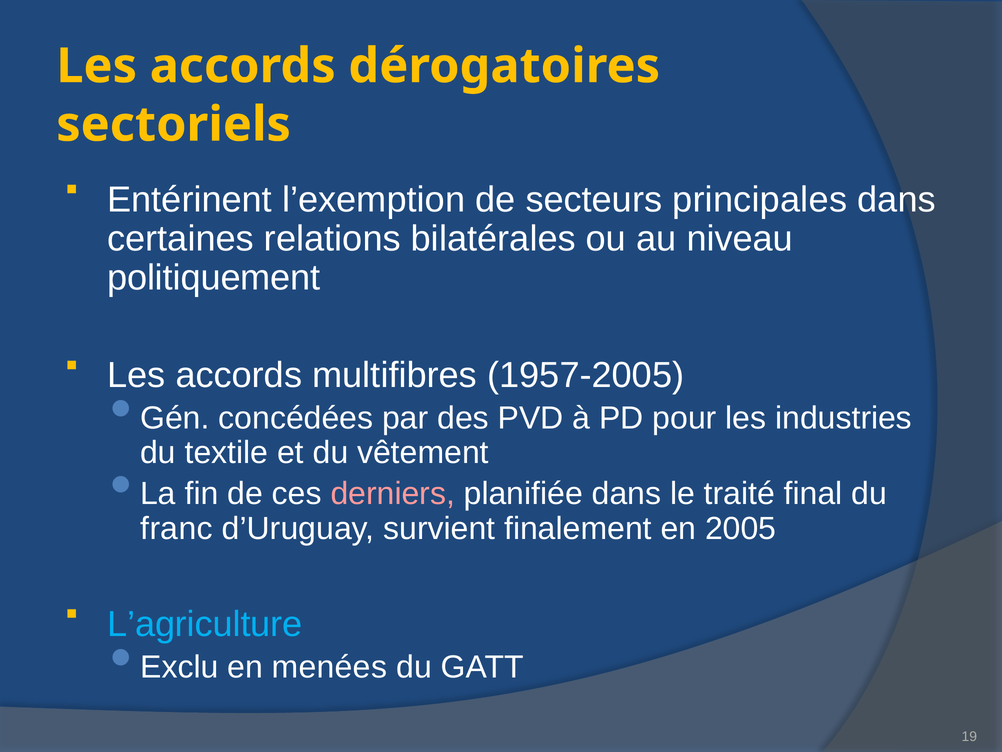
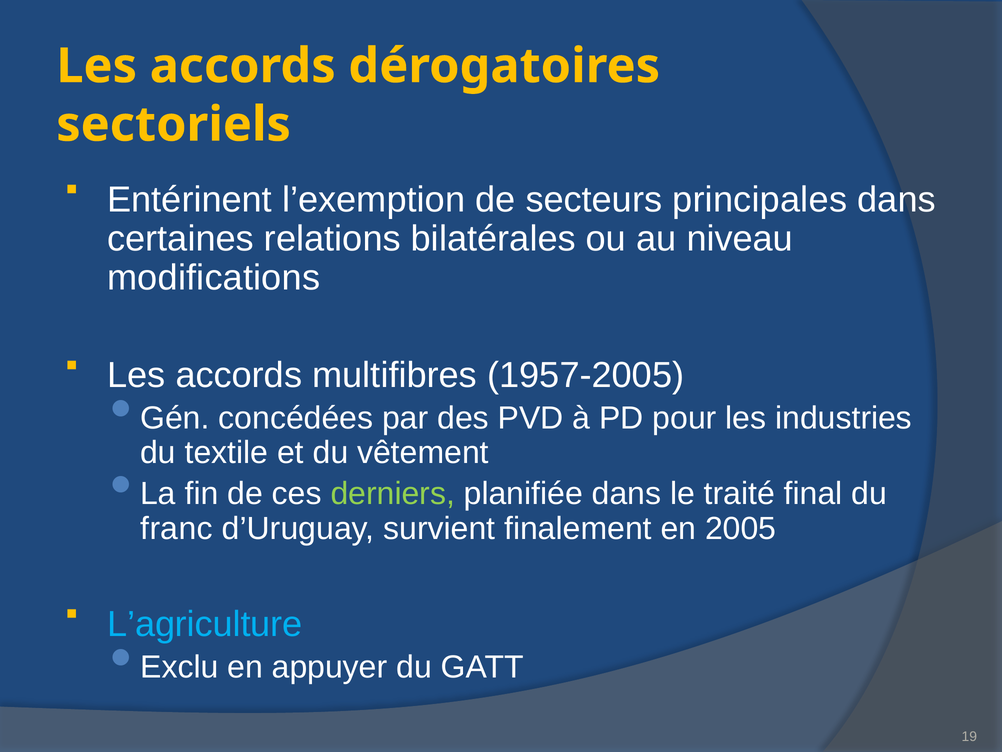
politiquement: politiquement -> modifications (214, 278)
derniers colour: pink -> light green (393, 494)
menées: menées -> appuyer (330, 667)
